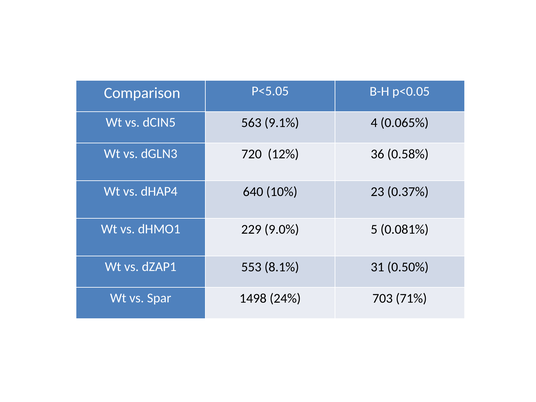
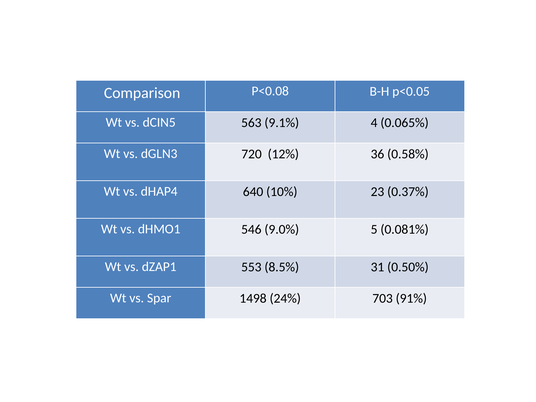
P<5.05: P<5.05 -> P<0.08 (270, 91)
229: 229 -> 546 (251, 229)
8.1%: 8.1% -> 8.5% (282, 267)
71%: 71% -> 91% (411, 298)
